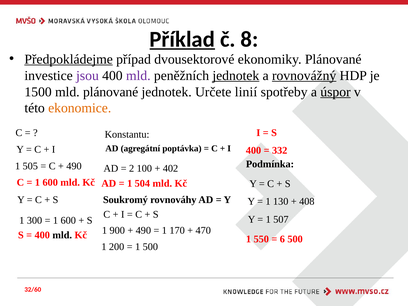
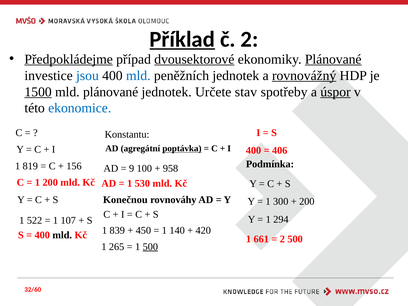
č 8: 8 -> 2 (249, 39)
dvousektorové underline: none -> present (194, 59)
Plánované underline: none -> present (333, 59)
jsou colour: purple -> blue (87, 76)
mld colour: purple -> blue (138, 76)
jednotek underline: present -> none (236, 76)
1500 underline: none -> present (38, 92)
linií: linií -> stav (246, 92)
ekonomice colour: orange -> blue (80, 108)
poptávka underline: none -> present (182, 149)
332: 332 -> 406 (280, 150)
505: 505 -> 819 (30, 166)
490: 490 -> 156 (74, 166)
2: 2 -> 9 (132, 168)
402: 402 -> 958 (171, 168)
600: 600 -> 200 (50, 182)
504: 504 -> 530 (142, 183)
Soukromý: Soukromý -> Konečnou (125, 200)
130: 130 -> 300 (281, 202)
408: 408 -> 200 (307, 202)
507: 507 -> 294 (281, 220)
300: 300 -> 522 (34, 220)
600: 600 -> 107 (68, 220)
900: 900 -> 839 (117, 230)
490: 490 -> 450 (143, 230)
170: 170 -> 140 (177, 230)
470: 470 -> 420 (203, 230)
550: 550 -> 661 (261, 239)
6: 6 -> 2 (282, 239)
200: 200 -> 265 (117, 247)
500 underline: none -> present (150, 247)
